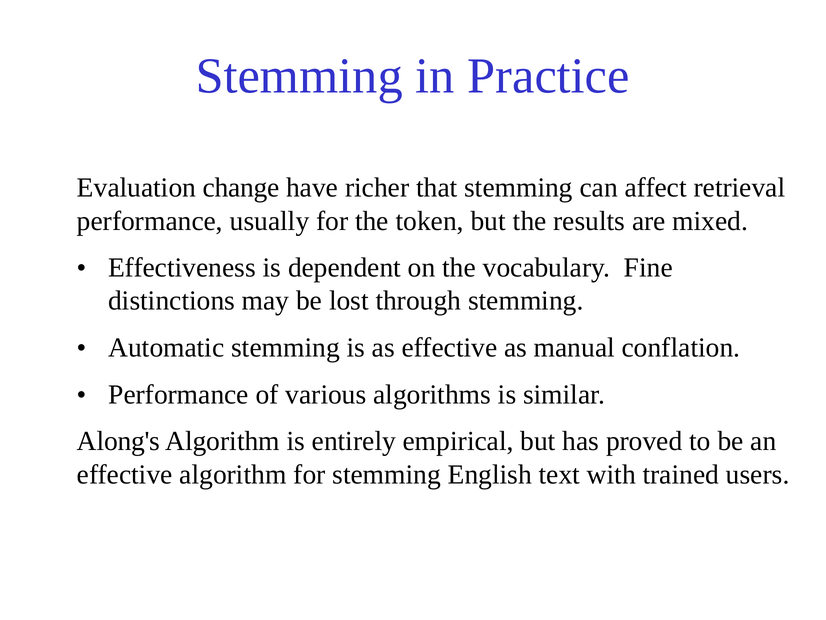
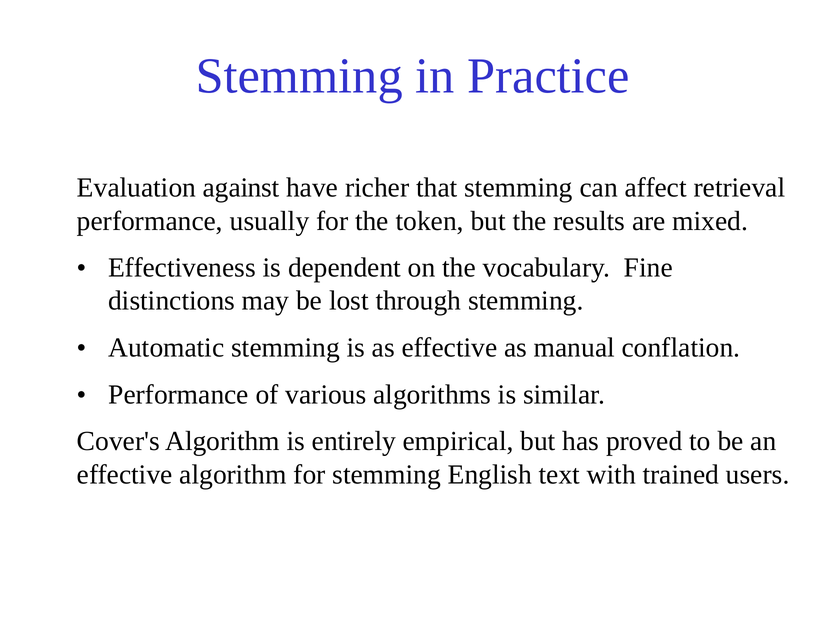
change: change -> against (241, 188)
Along's: Along's -> Cover's (118, 441)
